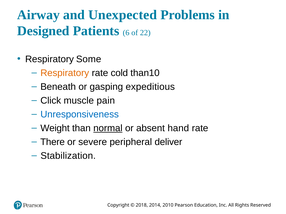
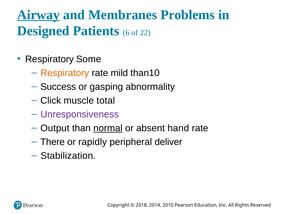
Airway underline: none -> present (38, 15)
Unexpected: Unexpected -> Membranes (123, 15)
cold: cold -> mild (119, 73)
Beneath: Beneath -> Success (58, 87)
expeditious: expeditious -> abnormality (150, 87)
pain: pain -> total (106, 101)
Unresponsiveness colour: blue -> purple (80, 115)
Weight: Weight -> Output (55, 128)
severe: severe -> rapidly (93, 142)
